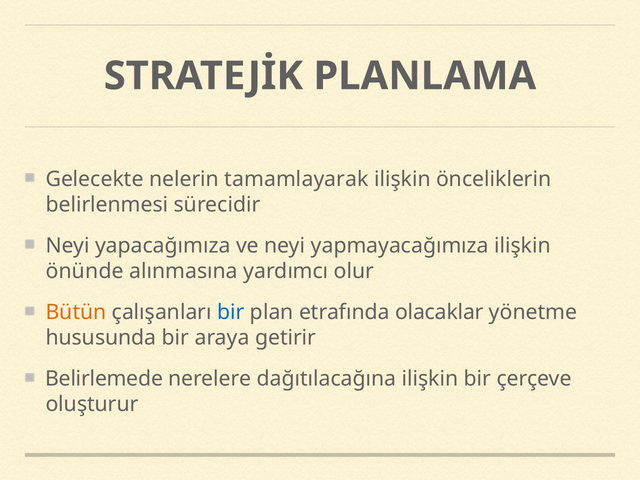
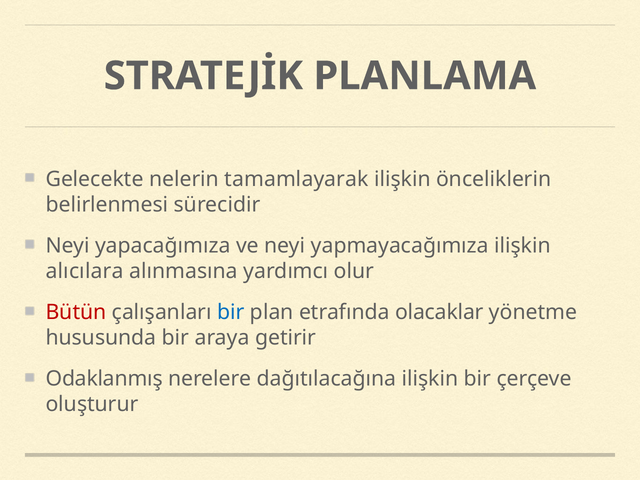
önünde: önünde -> alıcılara (85, 271)
Bütün colour: orange -> red (76, 312)
Belirlemede: Belirlemede -> Odaklanmış (104, 379)
